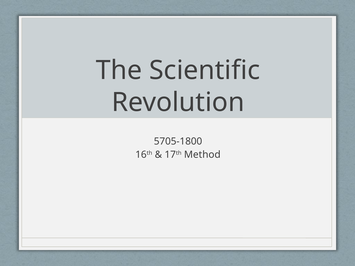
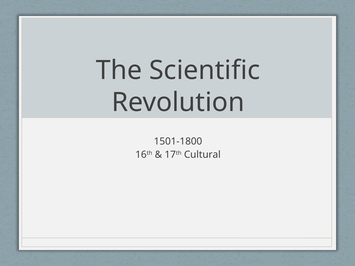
5705-1800: 5705-1800 -> 1501-1800 (178, 142)
Method: Method -> Cultural (202, 155)
